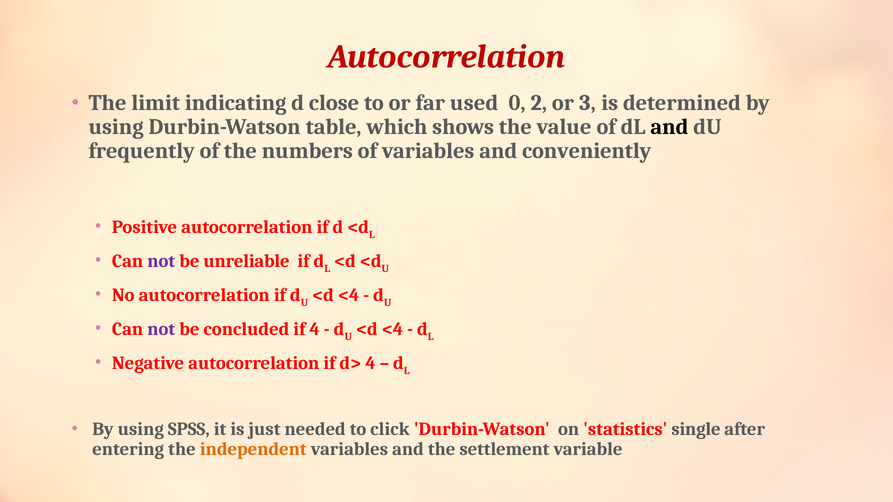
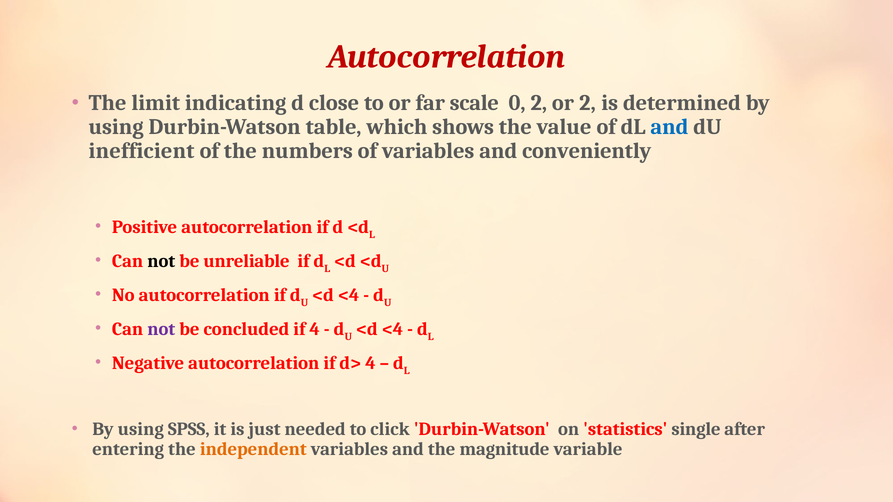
used: used -> scale (474, 103)
or 3: 3 -> 2 (588, 103)
and colour: black -> blue (669, 127)
frequently: frequently -> inefficient (142, 151)
not colour: purple -> black (161, 261)
settlement: settlement -> magnitude (505, 449)
